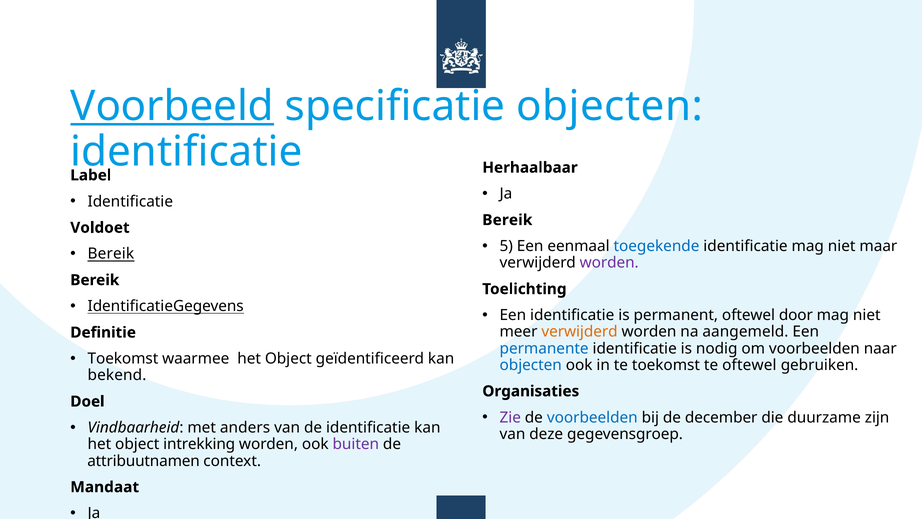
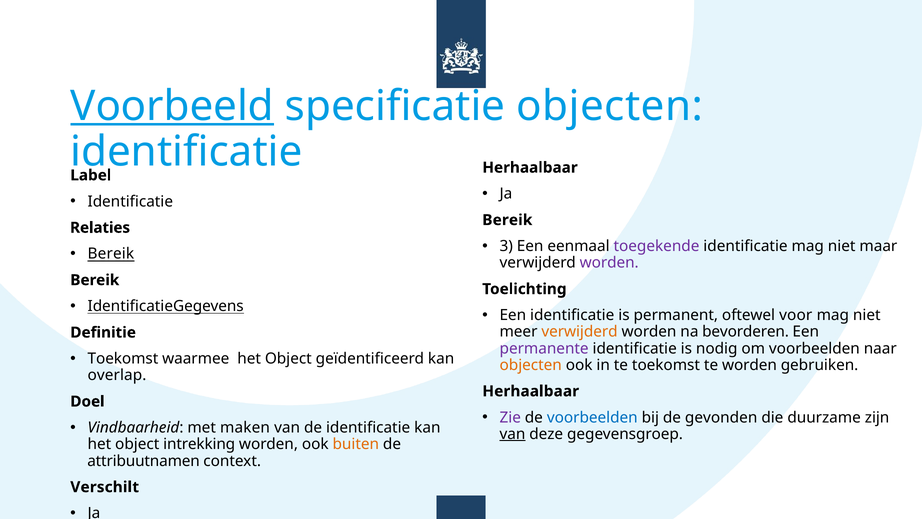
Voldoet: Voldoet -> Relaties (100, 228)
5: 5 -> 3 (506, 246)
toegekende colour: blue -> purple (656, 246)
door: door -> voor (796, 315)
aangemeld: aangemeld -> bevorderen (746, 332)
permanente colour: blue -> purple (544, 348)
objecten colour: blue -> orange (531, 365)
te oftewel: oftewel -> worden (749, 365)
bekend: bekend -> overlap (117, 375)
Organisaties: Organisaties -> Herhaalbaar (531, 391)
december: december -> gevonden (721, 417)
anders: anders -> maken (245, 427)
van underline: none -> present (513, 434)
buiten colour: purple -> orange (356, 444)
Mandaat: Mandaat -> Verschilt (105, 487)
